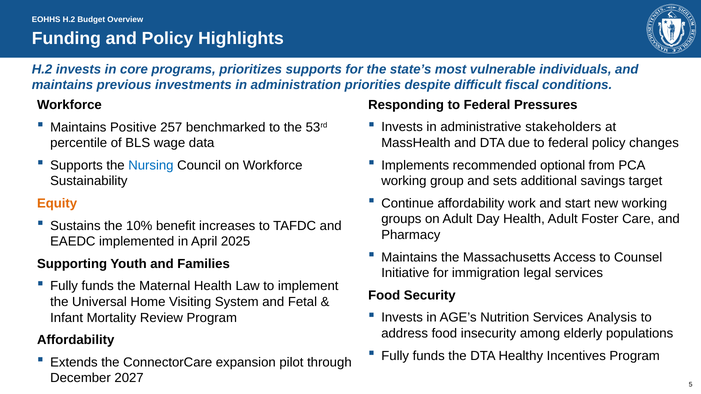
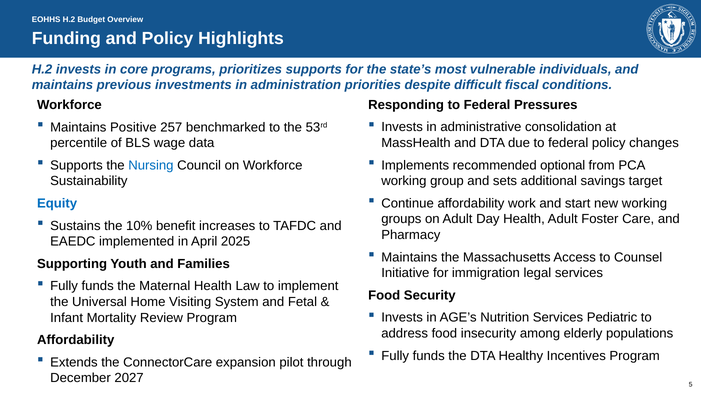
stakeholders: stakeholders -> consolidation (563, 127)
Equity colour: orange -> blue (57, 204)
Analysis: Analysis -> Pediatric (612, 318)
